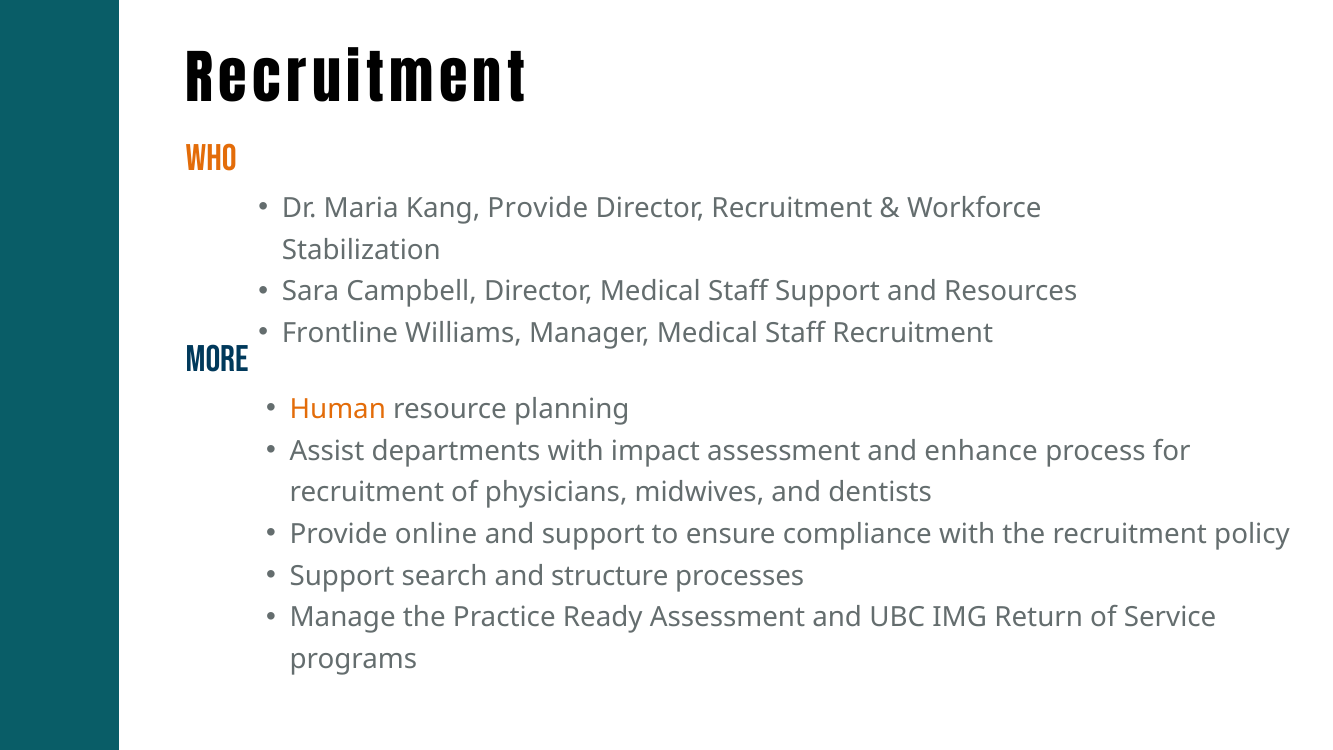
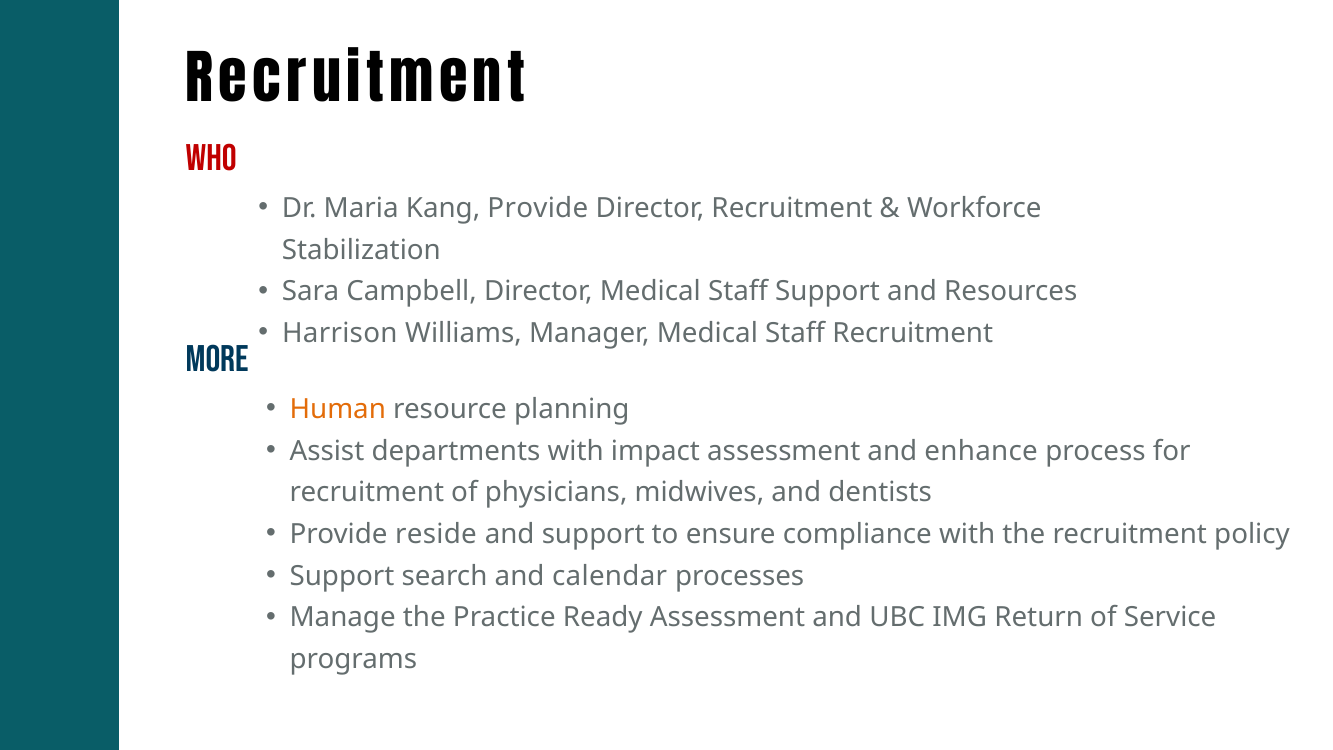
WHO colour: orange -> red (211, 159)
Frontline: Frontline -> Harrison (340, 333)
online: online -> reside (436, 534)
structure: structure -> calendar (610, 576)
